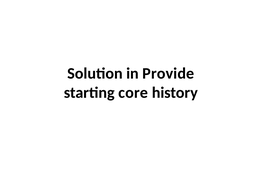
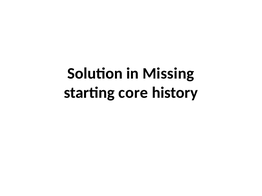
Provide: Provide -> Missing (168, 74)
